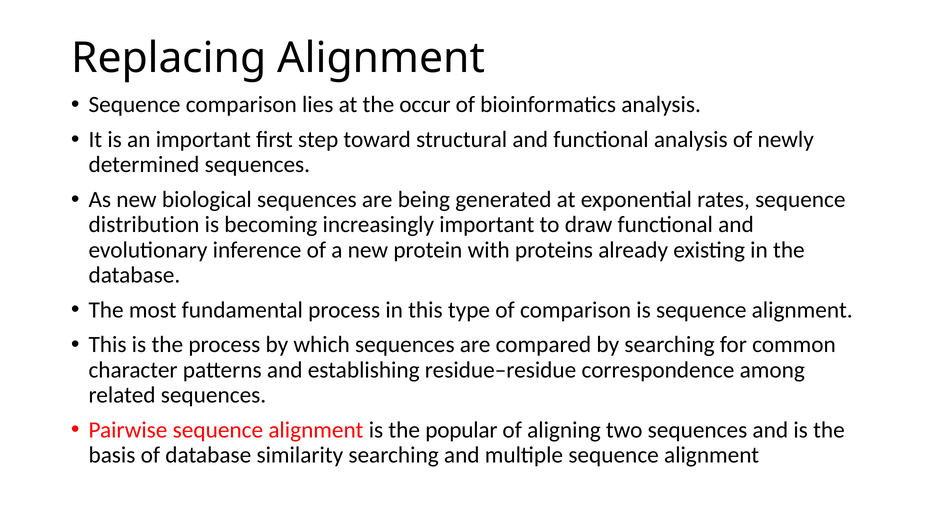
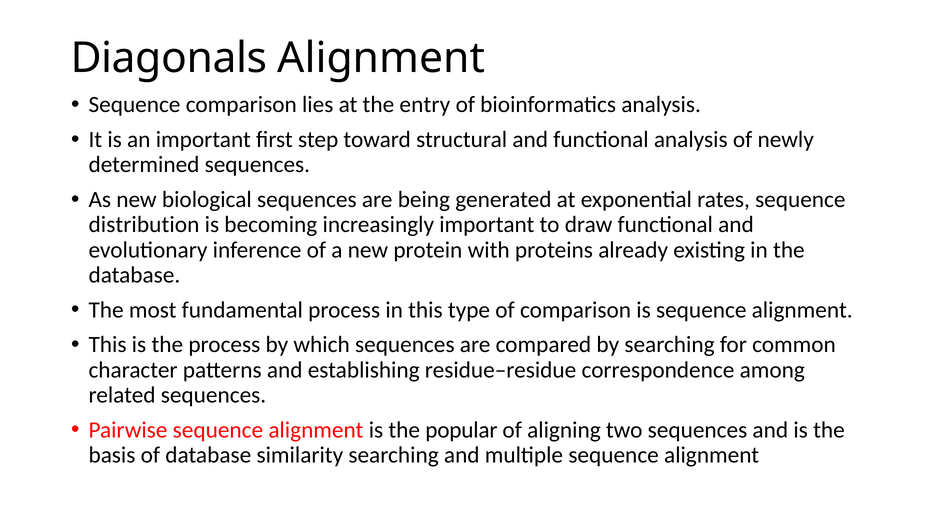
Replacing: Replacing -> Diagonals (169, 58)
occur: occur -> entry (425, 105)
